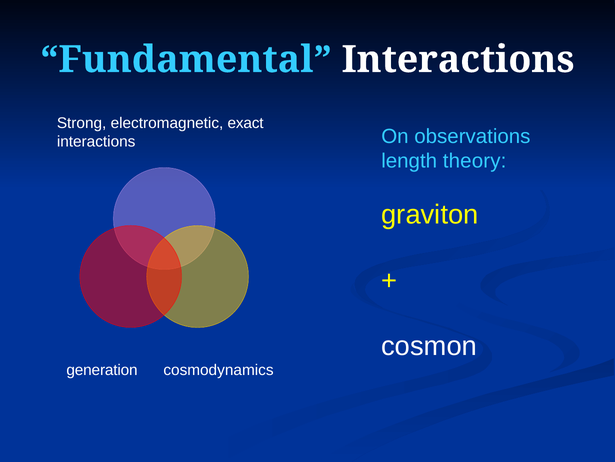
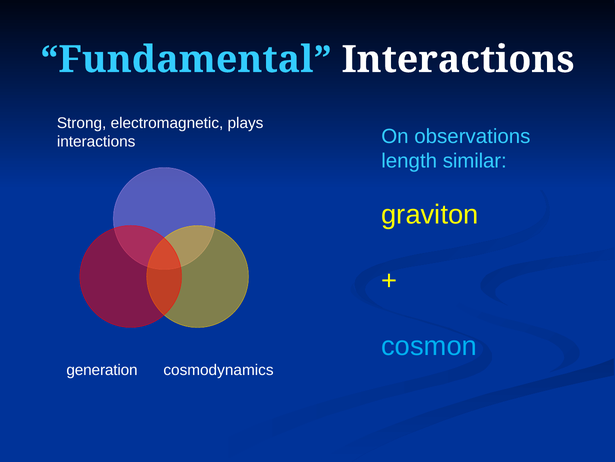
exact: exact -> plays (245, 123)
theory: theory -> similar (475, 161)
cosmon colour: white -> light blue (429, 346)
